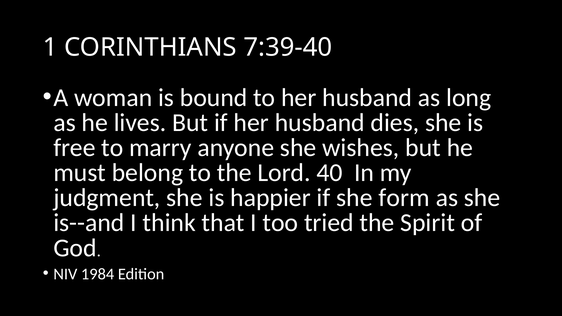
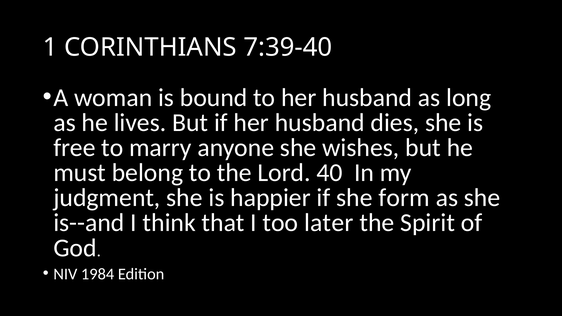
tried: tried -> later (329, 223)
